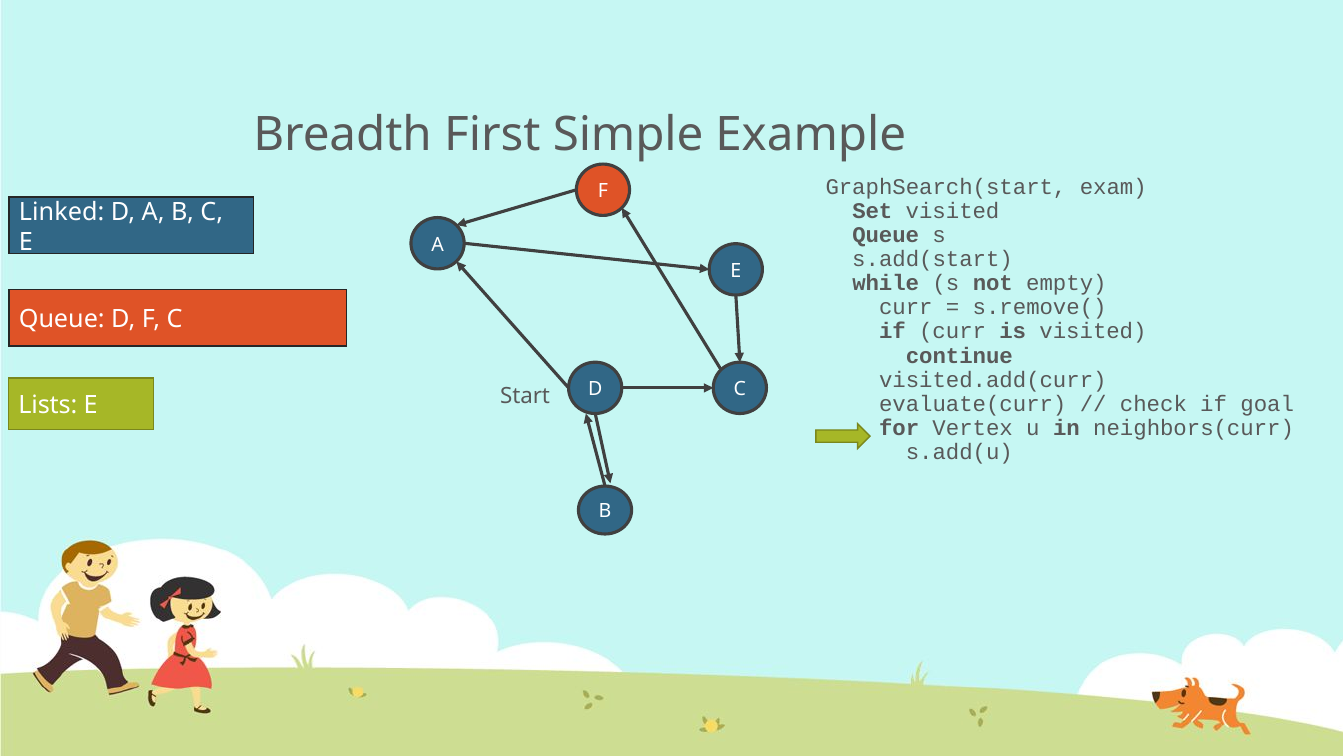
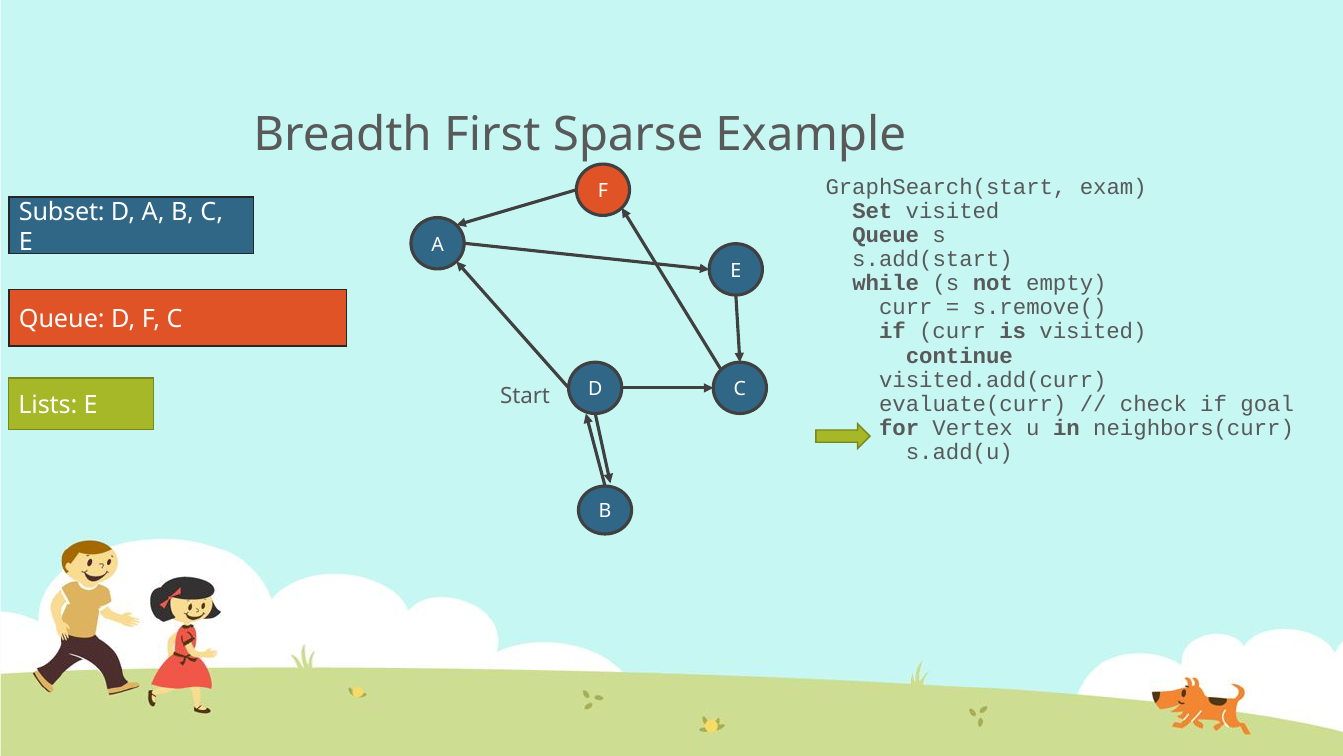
Simple: Simple -> Sparse (628, 135)
Linked: Linked -> Subset (62, 212)
